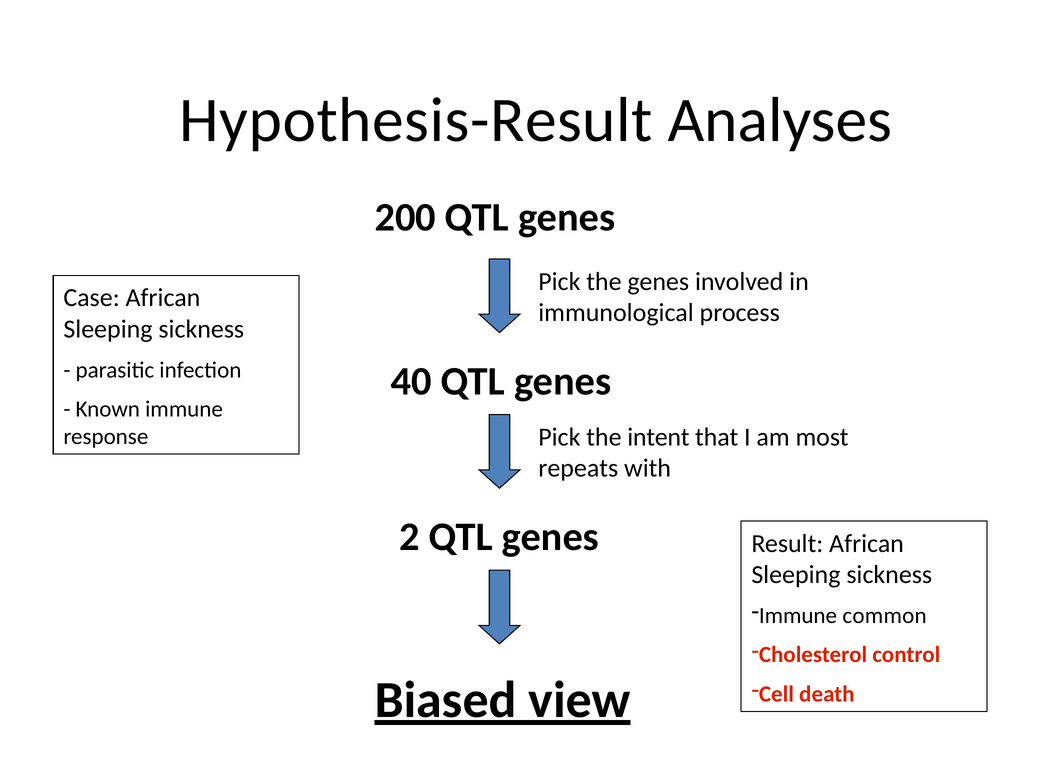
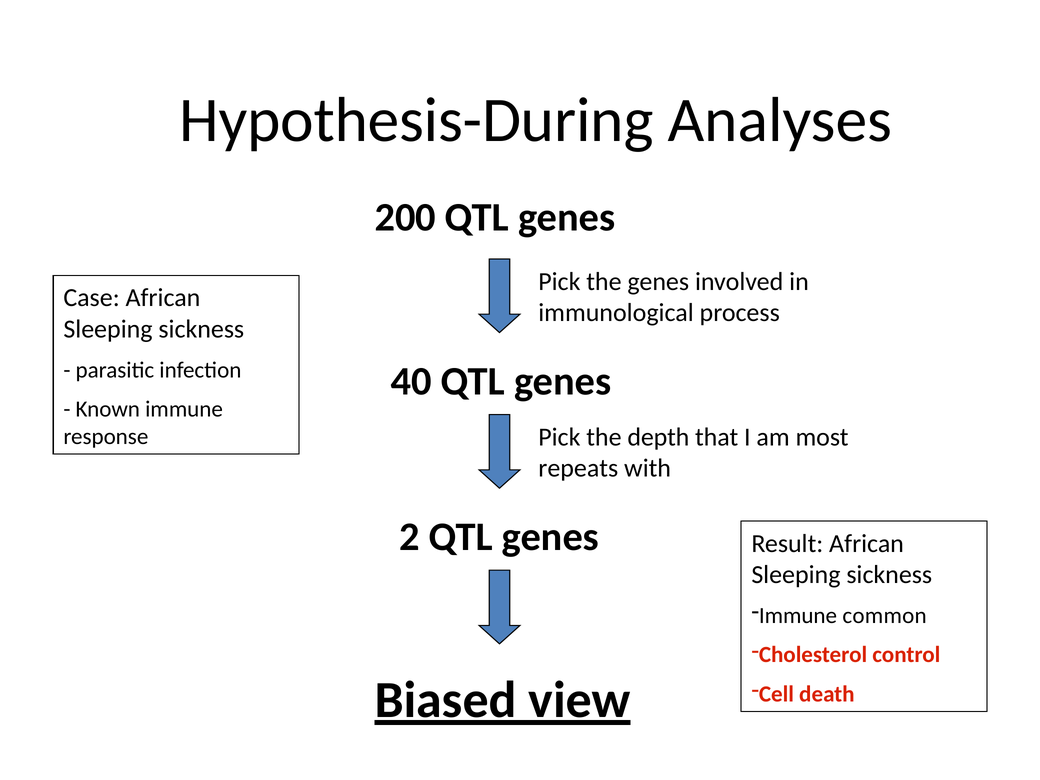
Hypothesis-Result: Hypothesis-Result -> Hypothesis-During (416, 120)
intent: intent -> depth (658, 437)
